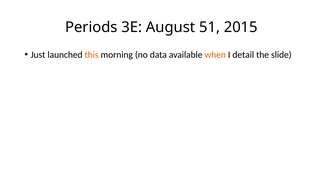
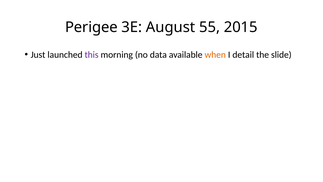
Periods: Periods -> Perigee (91, 27)
51: 51 -> 55 (210, 27)
this colour: orange -> purple (92, 55)
